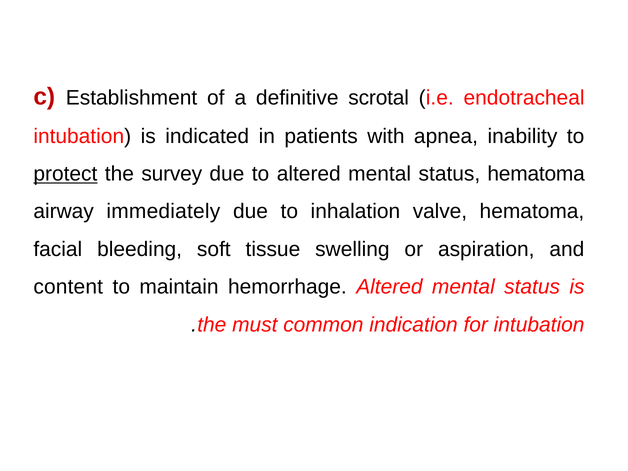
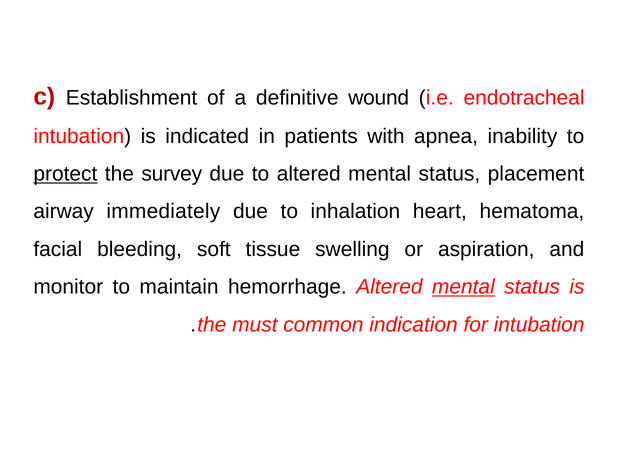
scrotal: scrotal -> wound (379, 98)
status hematoma: hematoma -> placement (536, 174)
valve: valve -> heart (440, 212)
content: content -> monitor (68, 287)
mental underline: none -> present (463, 287)
